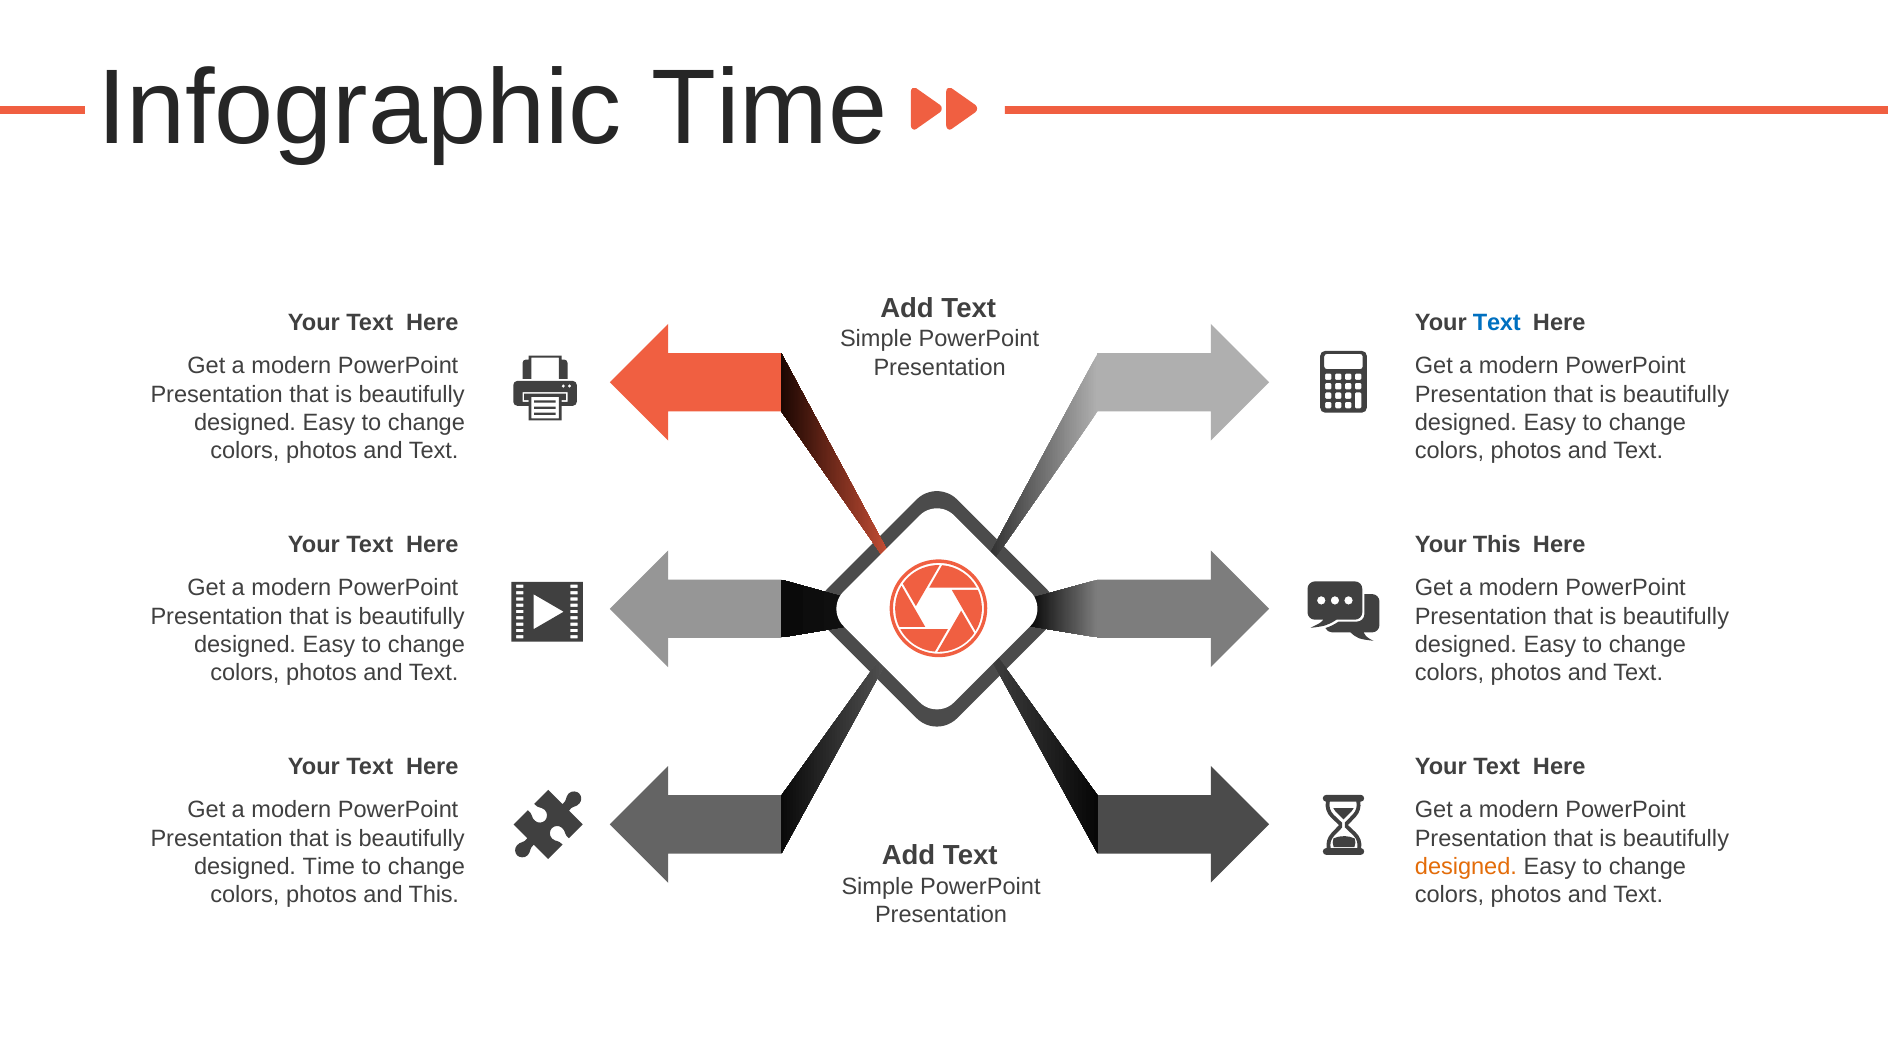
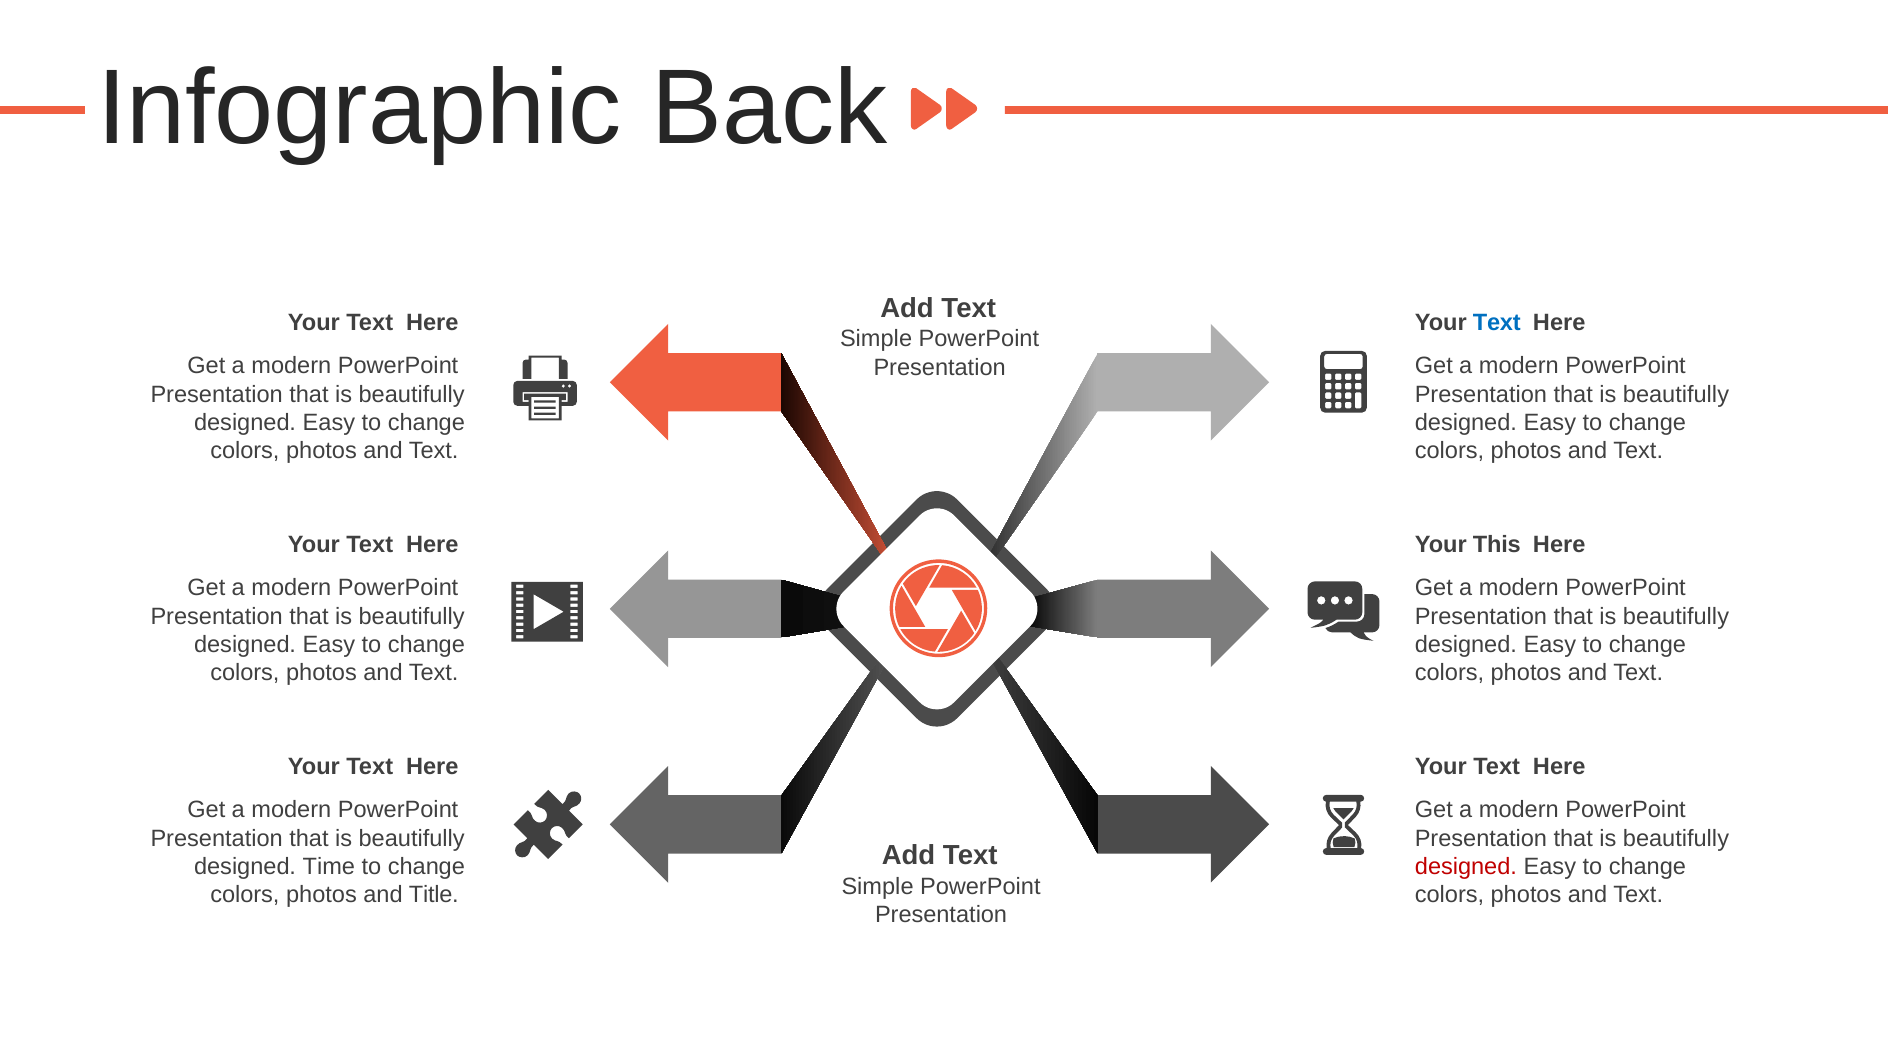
Infographic Time: Time -> Back (769, 108)
designed colour: orange -> red (1466, 867)
and This: This -> Title (434, 895)
